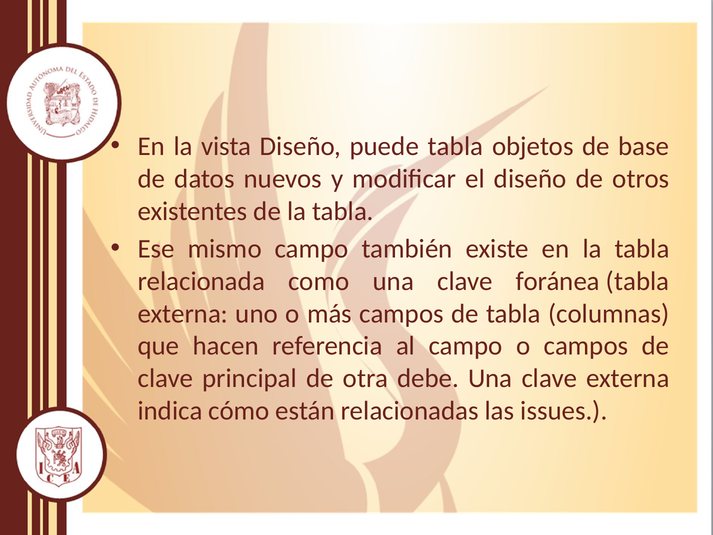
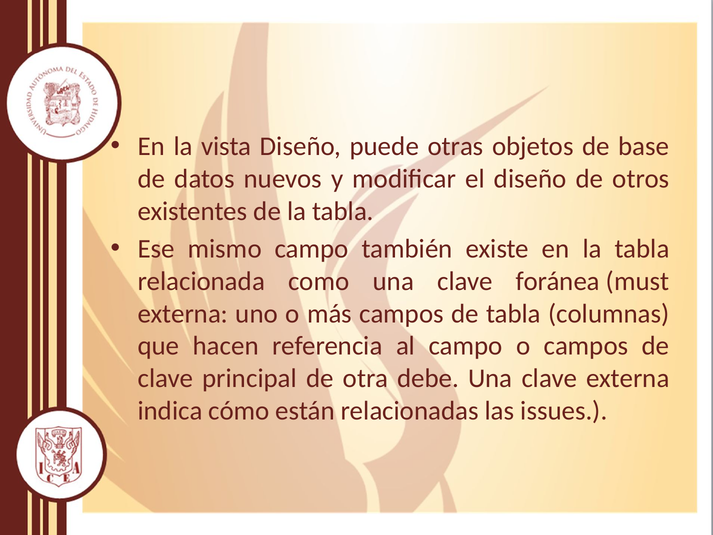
puede tabla: tabla -> otras (456, 146)
foránea tabla: tabla -> must (638, 281)
